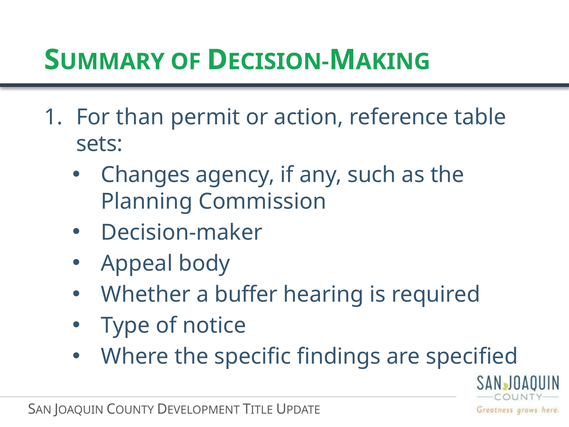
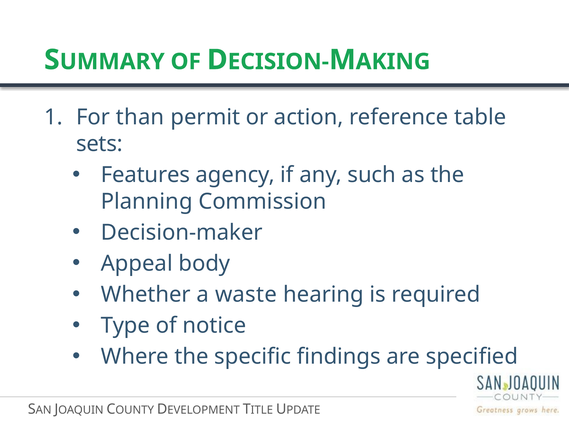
Changes: Changes -> Features (145, 175)
buffer: buffer -> waste (246, 294)
